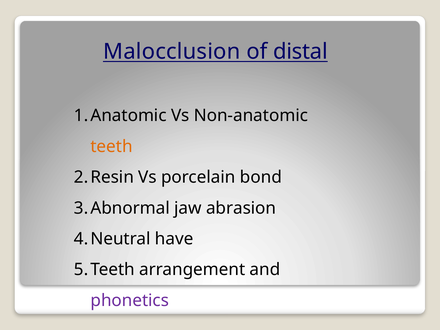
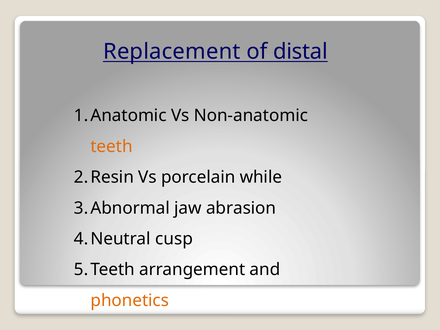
Malocclusion: Malocclusion -> Replacement (172, 51)
bond: bond -> while (261, 177)
have: have -> cusp (174, 239)
phonetics colour: purple -> orange (130, 300)
